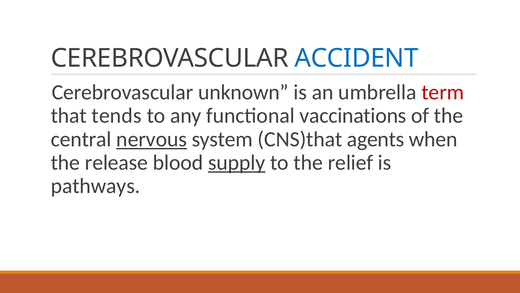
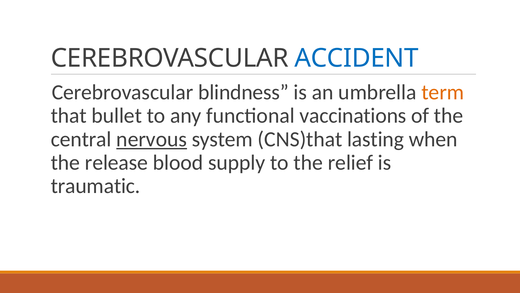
unknown: unknown -> blindness (244, 92)
term colour: red -> orange (443, 92)
tends: tends -> bullet (117, 116)
agents: agents -> lasting (376, 139)
supply underline: present -> none (237, 162)
pathways: pathways -> traumatic (96, 186)
